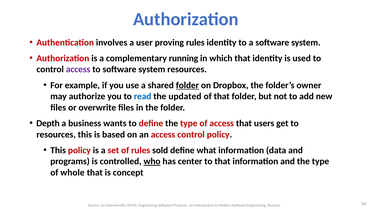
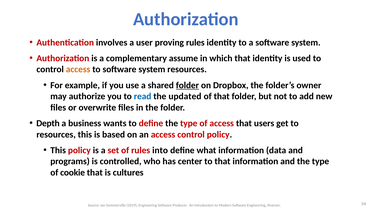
running: running -> assume (183, 58)
access colour: purple -> orange (78, 69)
sold: sold -> into (160, 150)
who underline: present -> none (152, 161)
whole: whole -> cookie (73, 172)
concept: concept -> cultures (128, 172)
